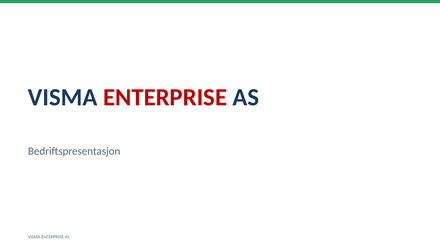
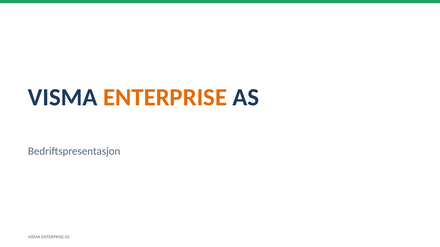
ENTERPRISE colour: red -> orange (165, 98)
